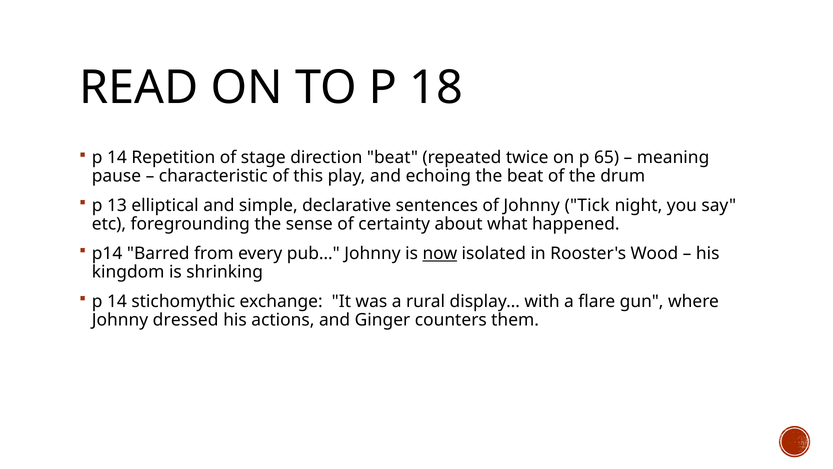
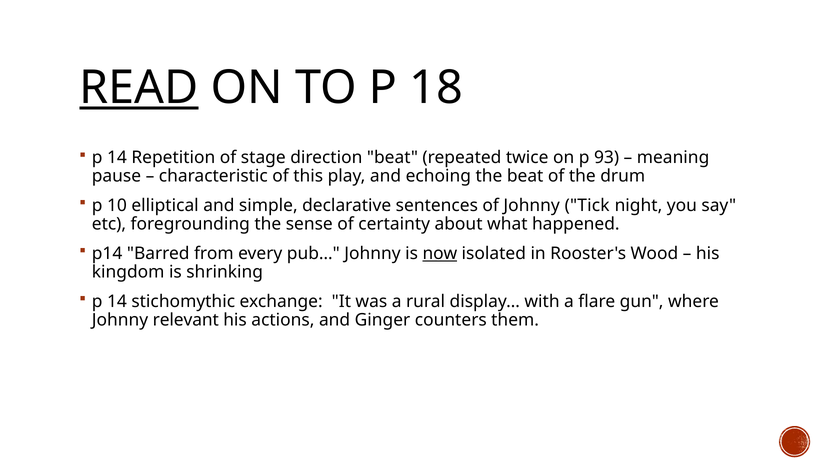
READ underline: none -> present (139, 88)
65: 65 -> 93 (607, 157)
13: 13 -> 10 (117, 205)
dressed: dressed -> relevant (186, 320)
